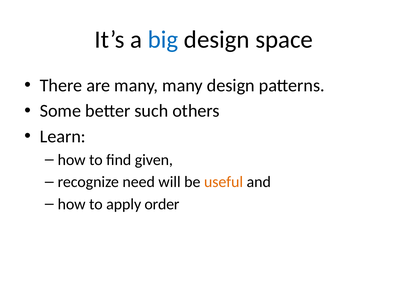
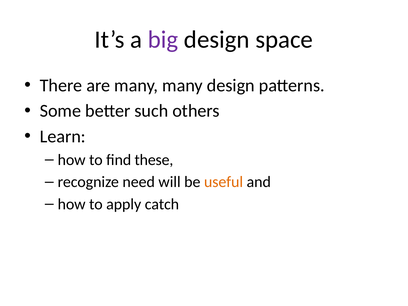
big colour: blue -> purple (163, 39)
given: given -> these (154, 160)
order: order -> catch (162, 204)
